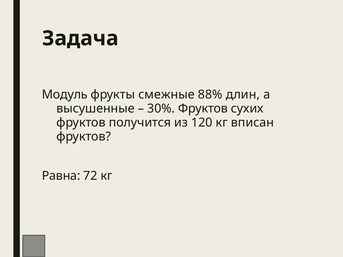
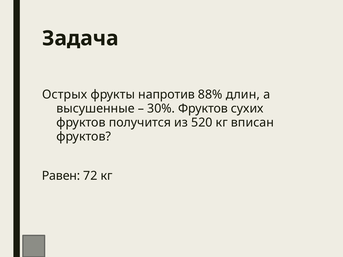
Модуль: Модуль -> Острых (65, 95)
смежные: смежные -> напротив (167, 95)
120: 120 -> 520 (202, 123)
Равна: Равна -> Равен (61, 176)
